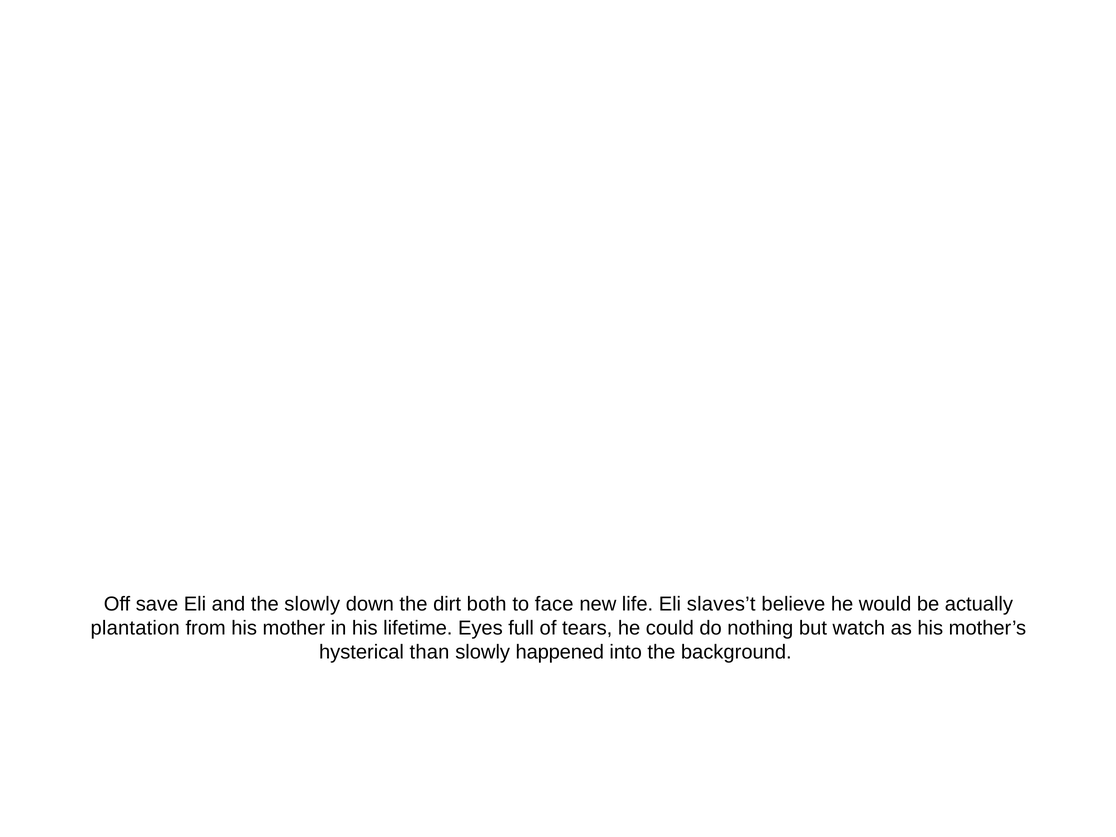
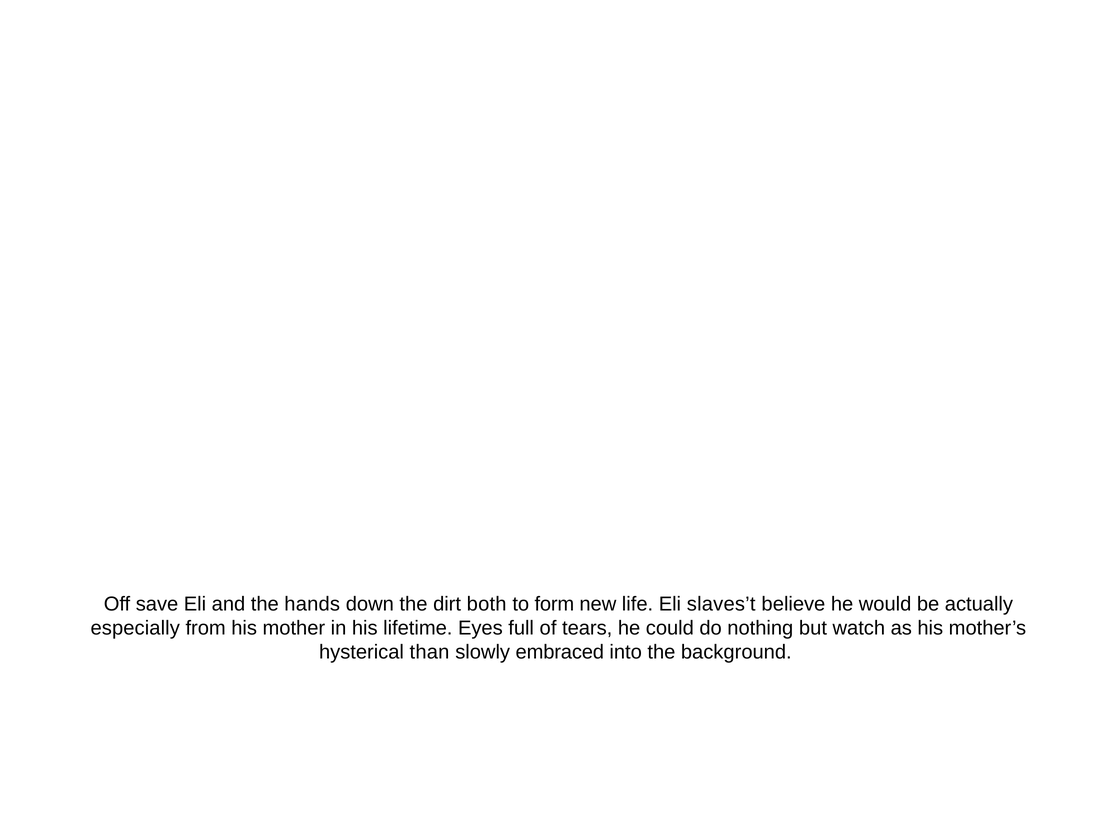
the slowly: slowly -> hands (312, 604)
face: face -> form (554, 604)
plantation: plantation -> especially (135, 628)
happened: happened -> embraced (560, 652)
